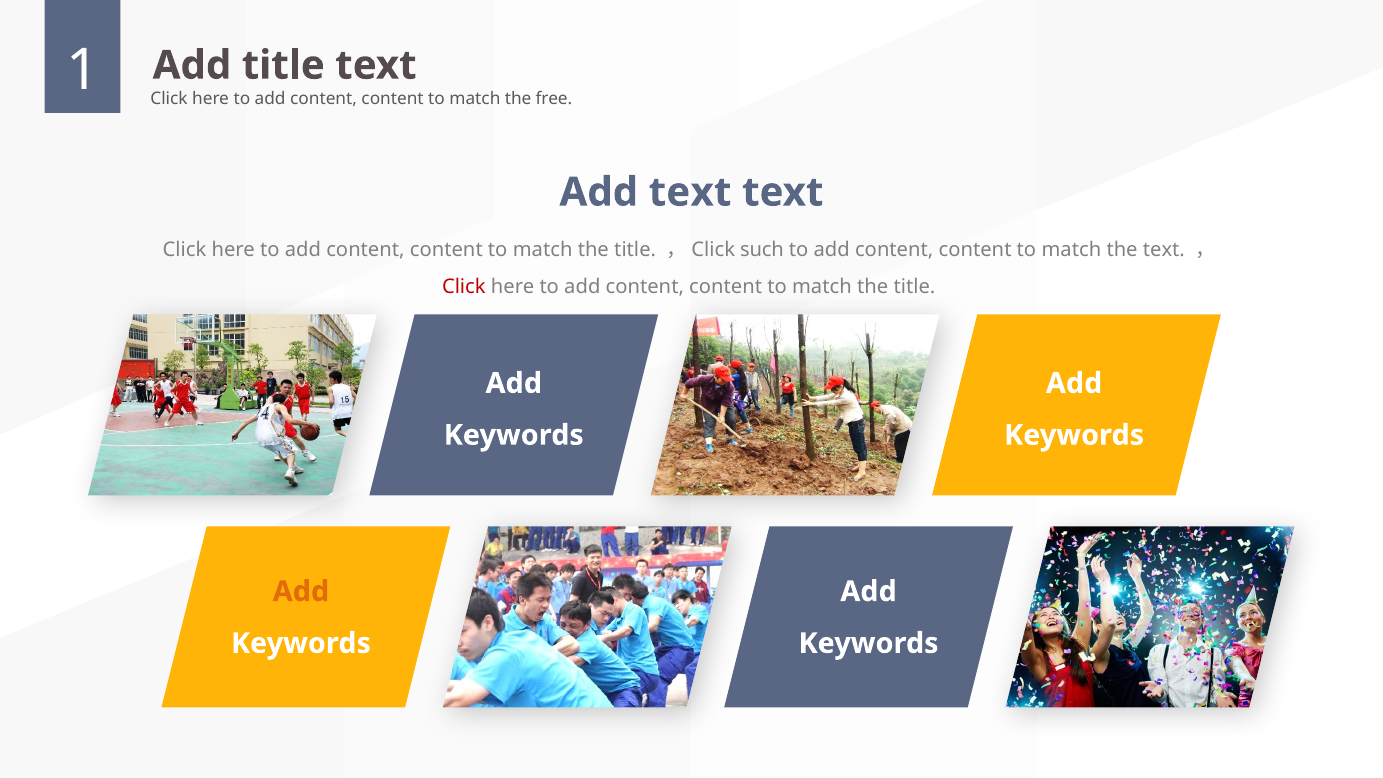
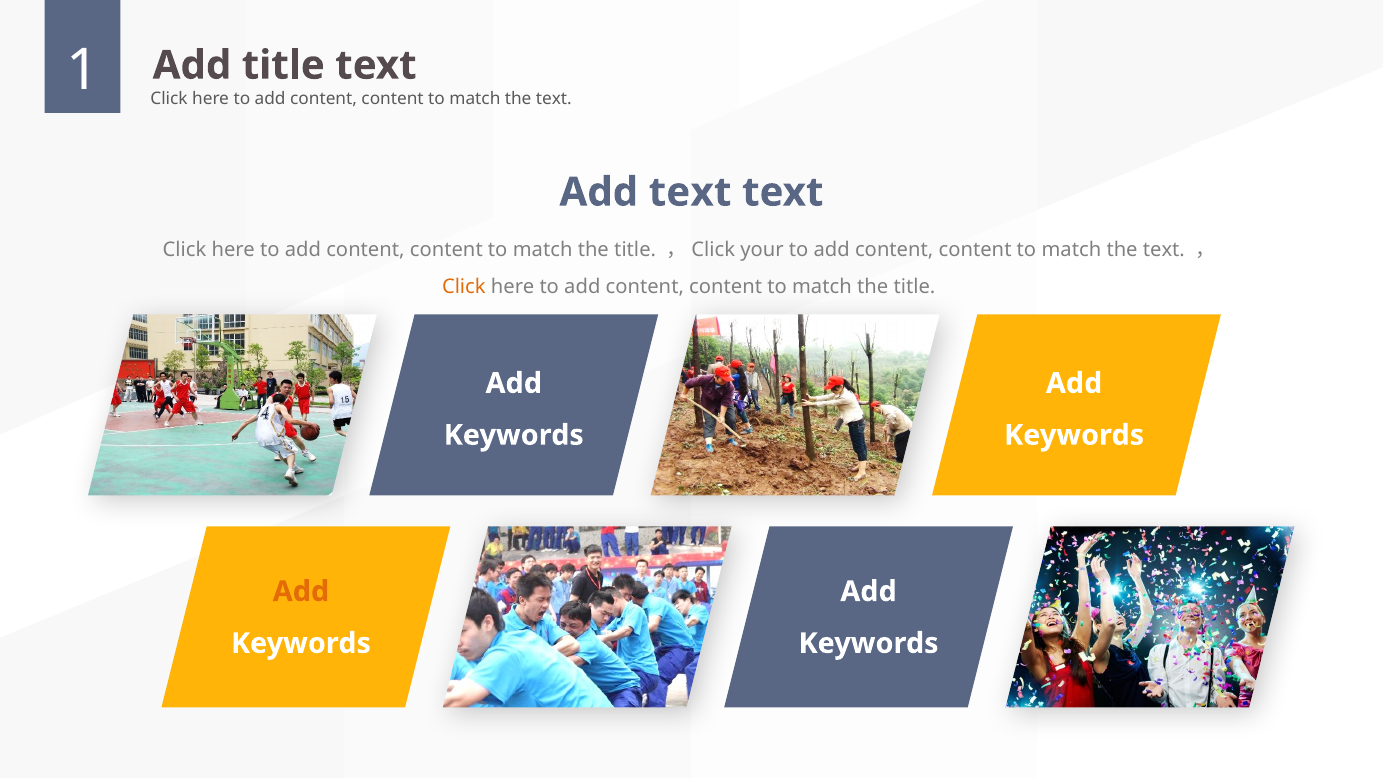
free: free -> text (554, 99)
such: such -> your (762, 250)
Click colour: red -> orange (464, 287)
